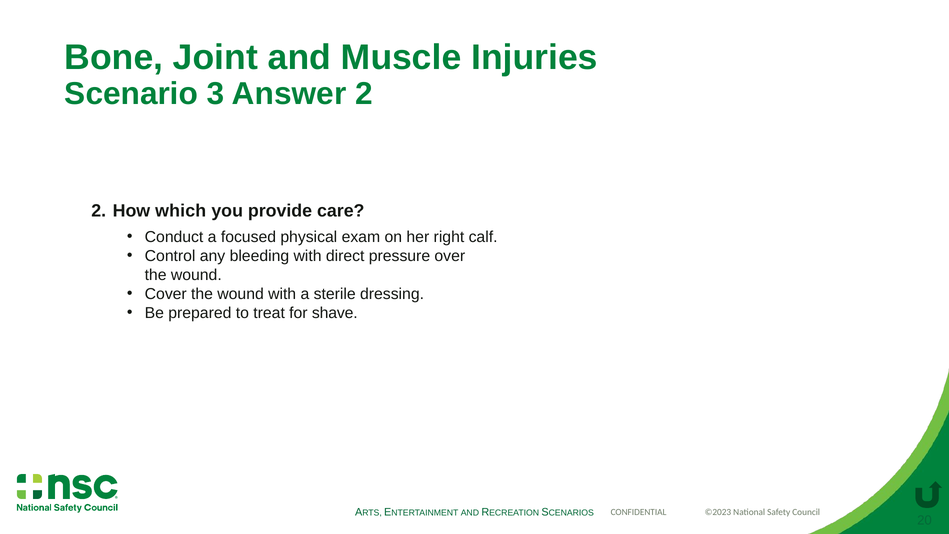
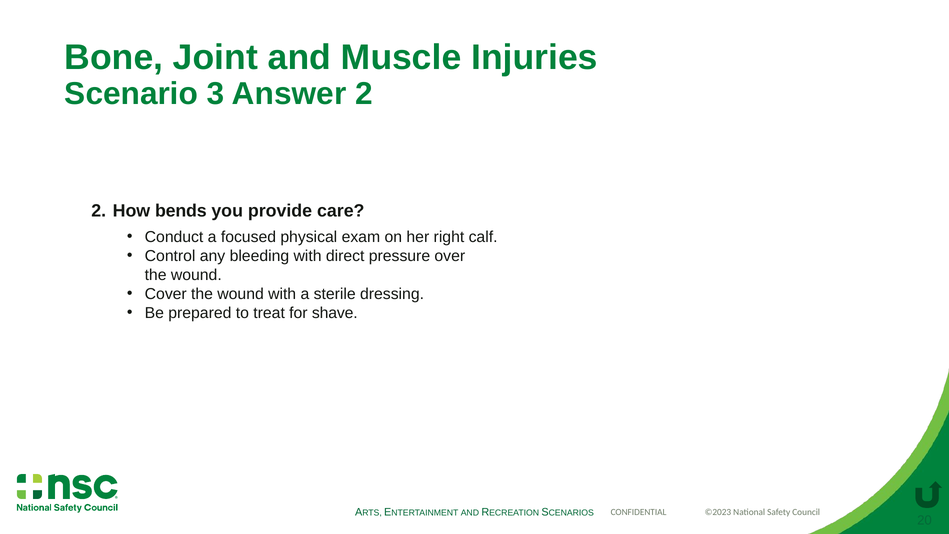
which: which -> bends (181, 211)
